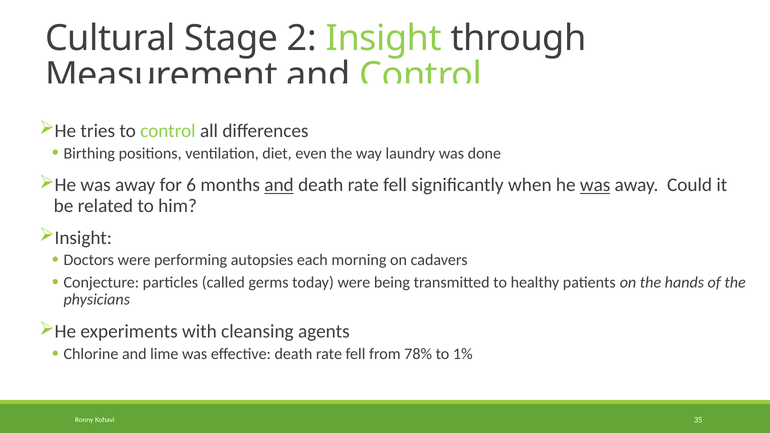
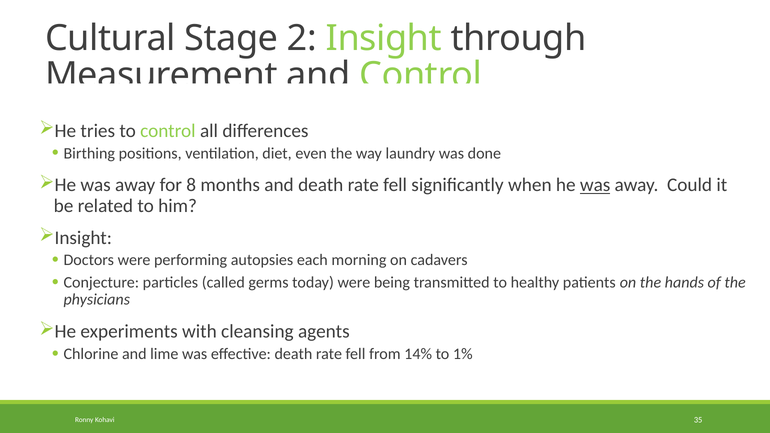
6: 6 -> 8 (191, 185)
and underline: present -> none (279, 185)
78%: 78% -> 14% (418, 354)
